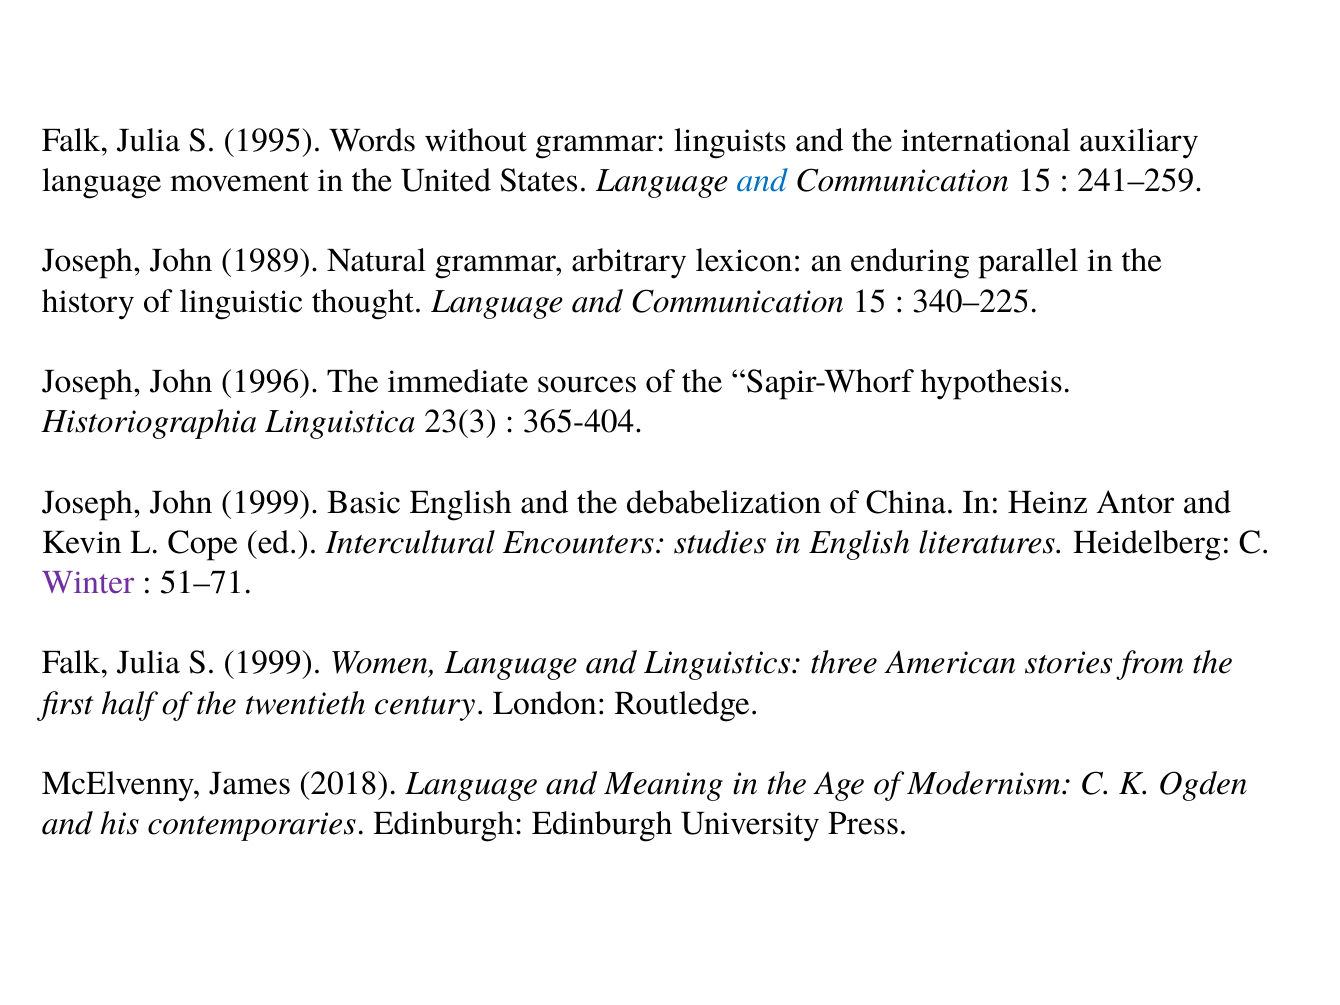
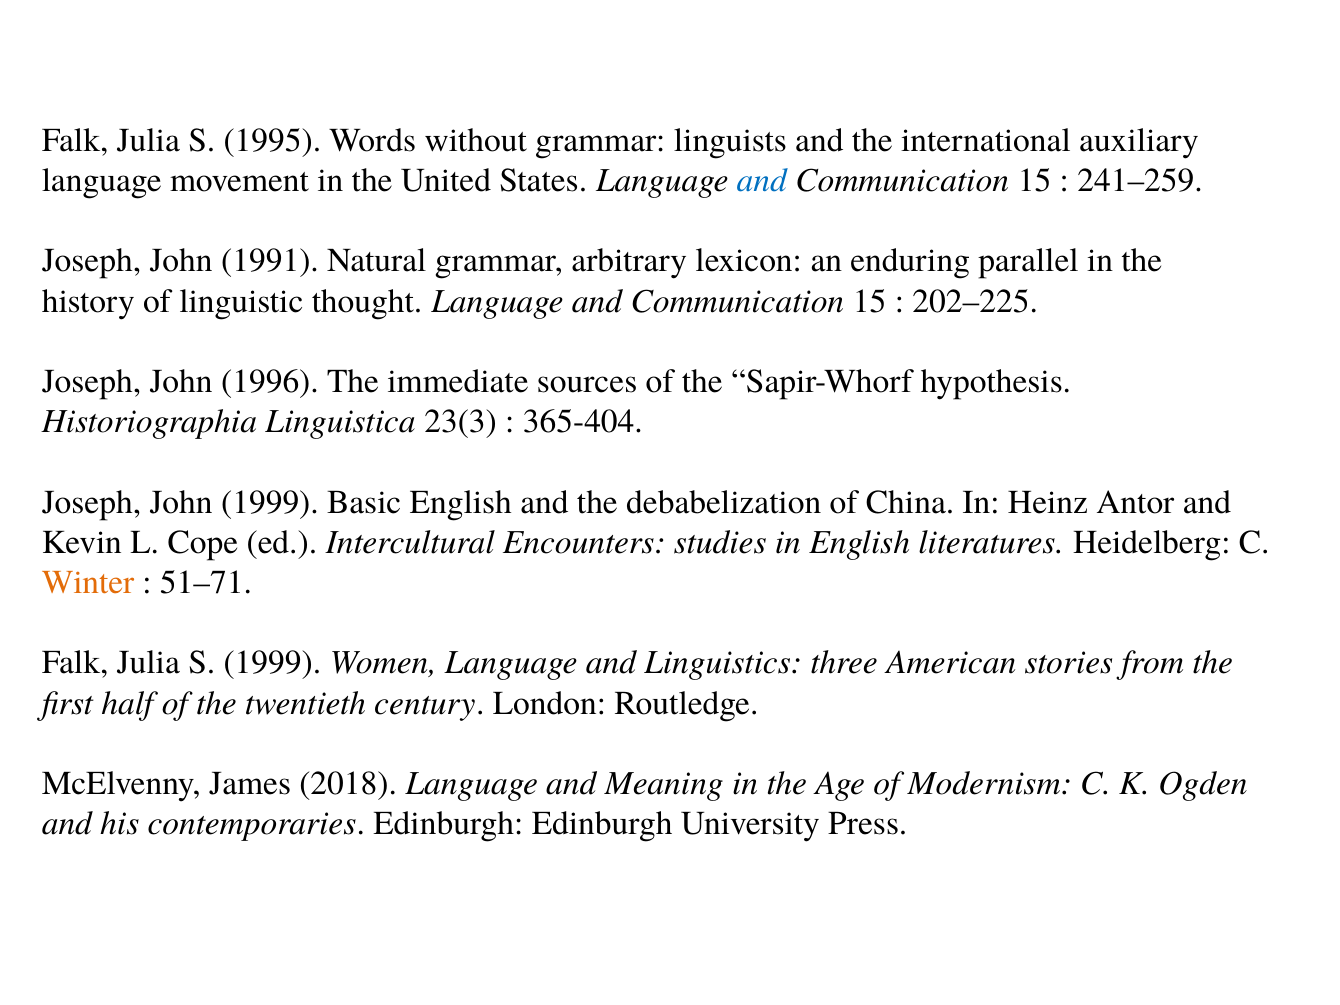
1989: 1989 -> 1991 (270, 261)
340–225: 340–225 -> 202–225 (975, 301)
Winter colour: purple -> orange (88, 583)
